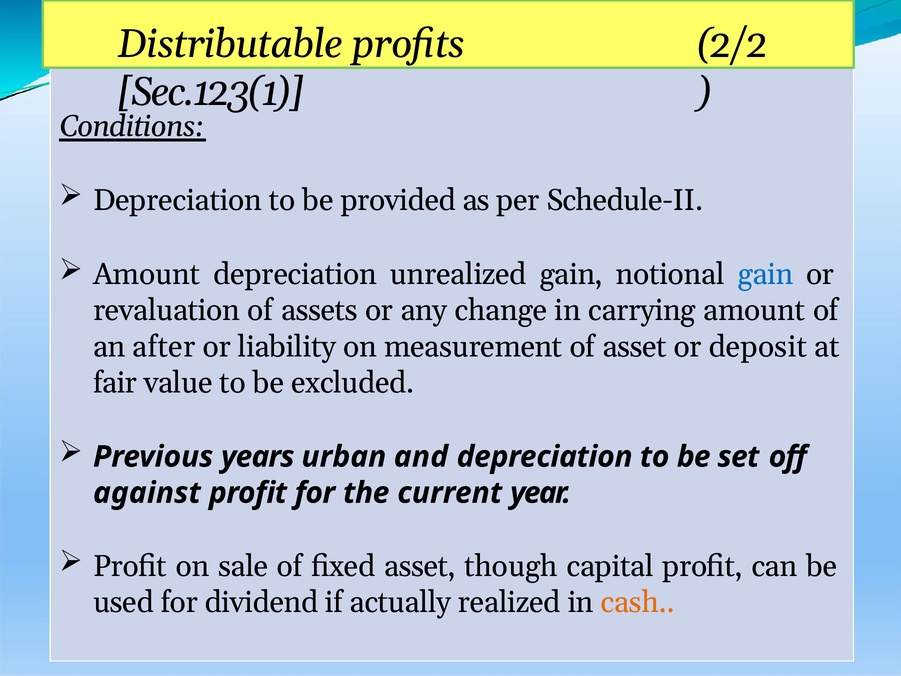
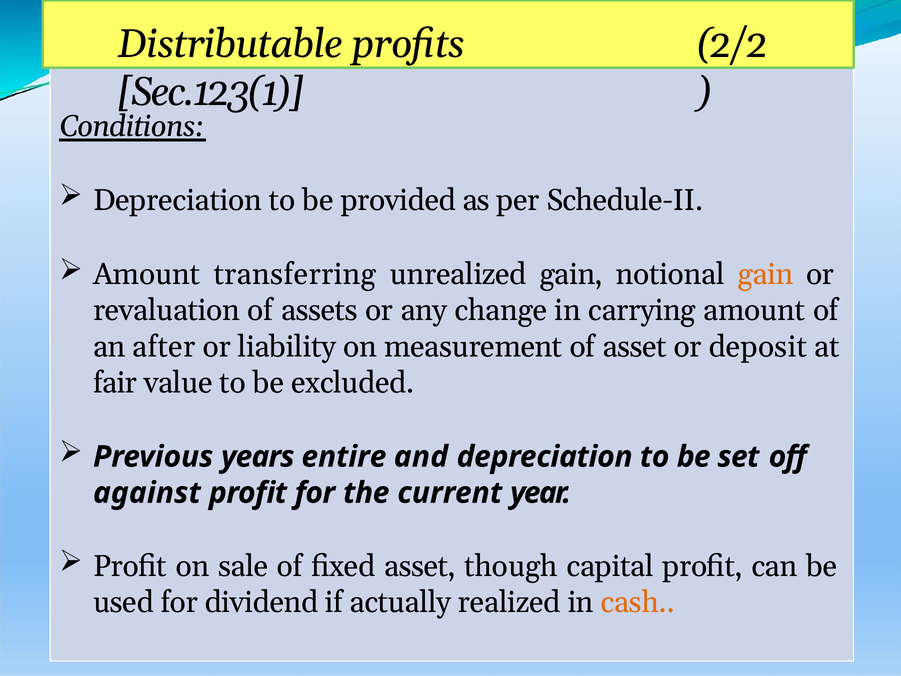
Amount depreciation: depreciation -> transferring (295, 274)
gain colour: blue -> orange (766, 274)
urban: urban -> entire (344, 457)
